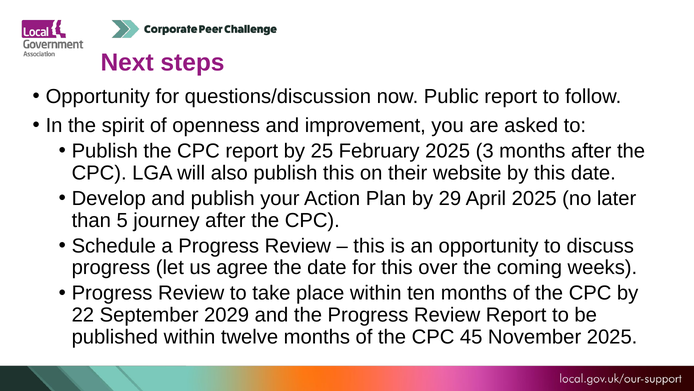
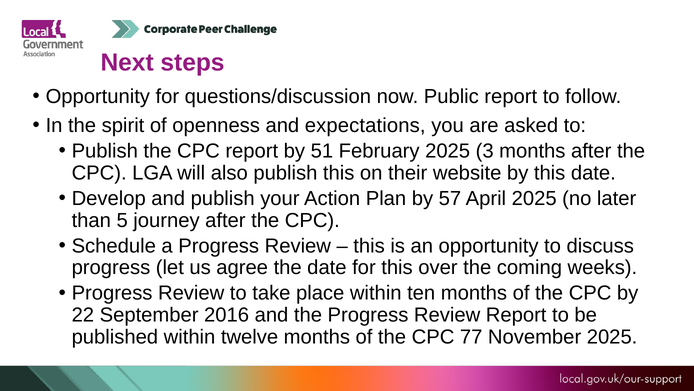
improvement: improvement -> expectations (365, 125)
25: 25 -> 51 (322, 151)
29: 29 -> 57 (450, 198)
2029: 2029 -> 2016 (227, 315)
45: 45 -> 77 (471, 337)
